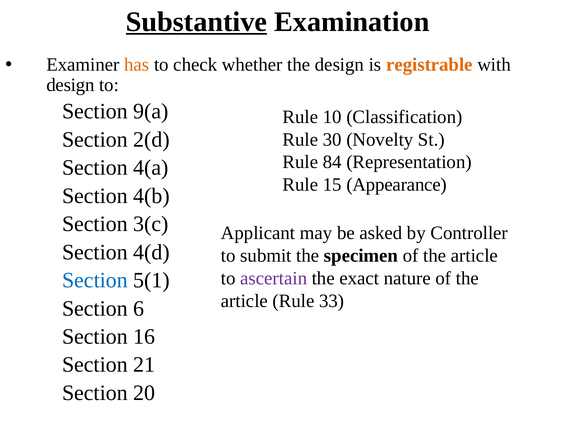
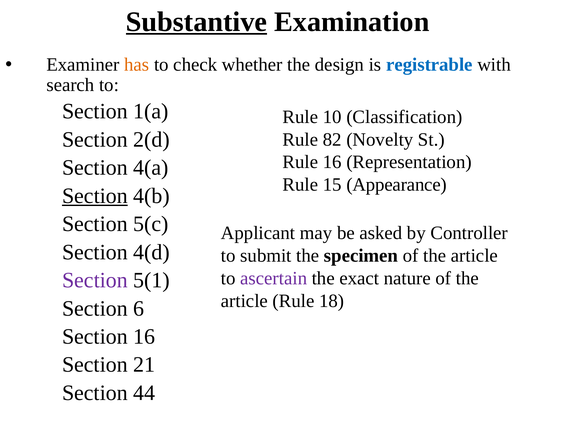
registrable colour: orange -> blue (429, 65)
design: design -> search (70, 85)
9(a: 9(a -> 1(a (151, 111)
30: 30 -> 82 (332, 139)
Rule 84: 84 -> 16 (332, 162)
Section underline: none -> present (95, 196)
3(c: 3(c -> 5(c (151, 224)
Section colour: blue -> purple (95, 280)
33: 33 -> 18 (332, 301)
20: 20 -> 44 (144, 393)
